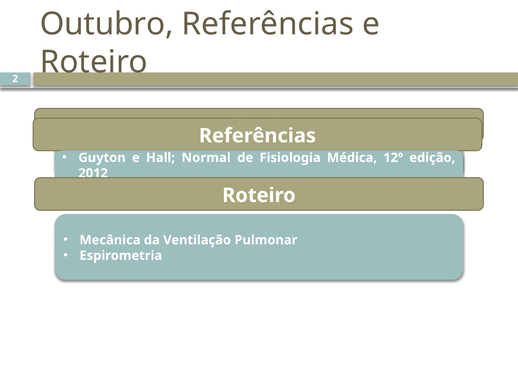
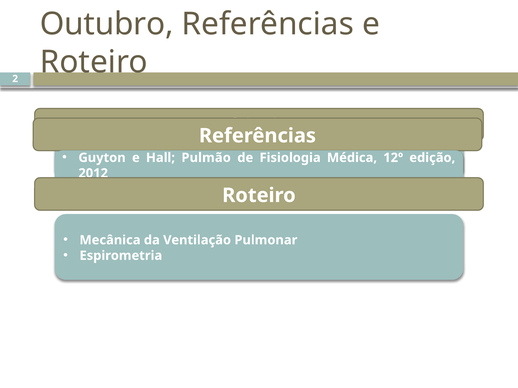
Normal: Normal -> Pulmão (206, 158)
